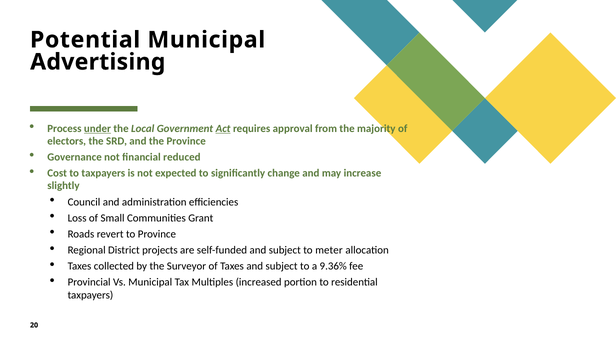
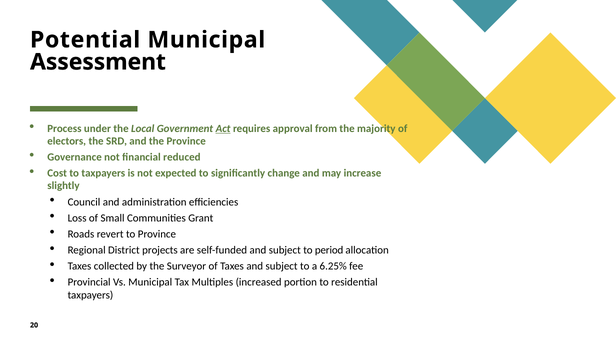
Advertising: Advertising -> Assessment (98, 62)
under underline: present -> none (97, 128)
meter: meter -> period (329, 250)
9.36%: 9.36% -> 6.25% (333, 266)
